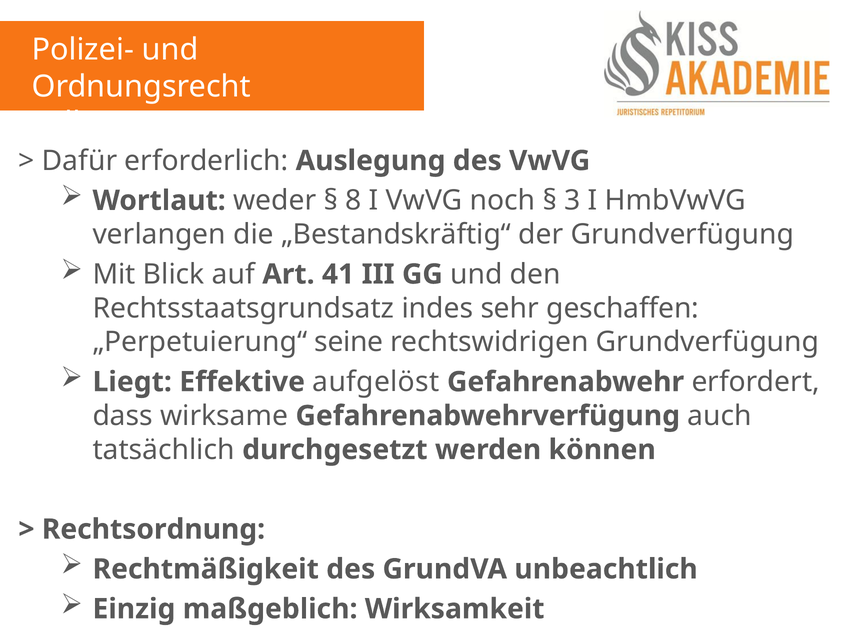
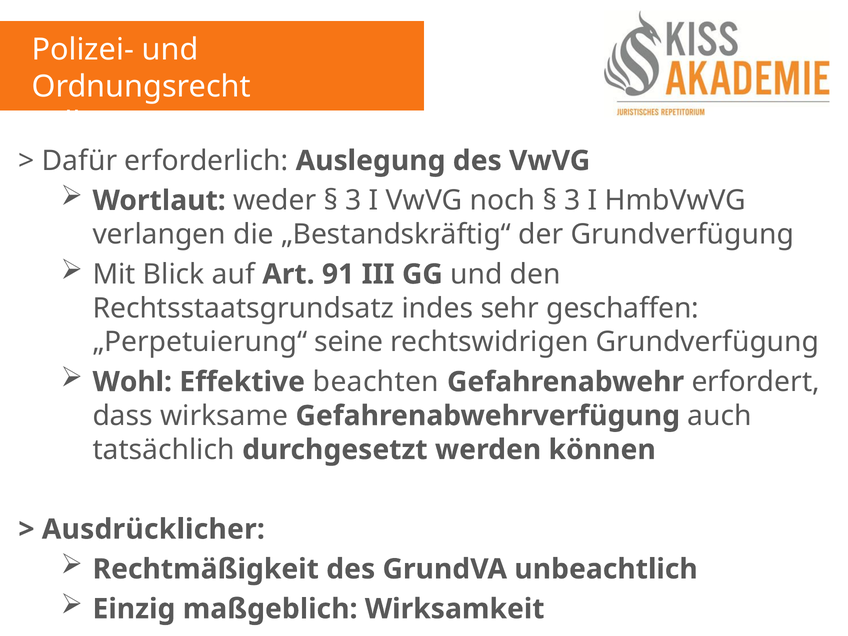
8: 8 -> 3 (354, 201)
41: 41 -> 91 (338, 274)
Liegt: Liegt -> Wohl (132, 382)
aufgelöst: aufgelöst -> beachten (376, 382)
Rechtsordnung: Rechtsordnung -> Ausdrücklicher (153, 529)
